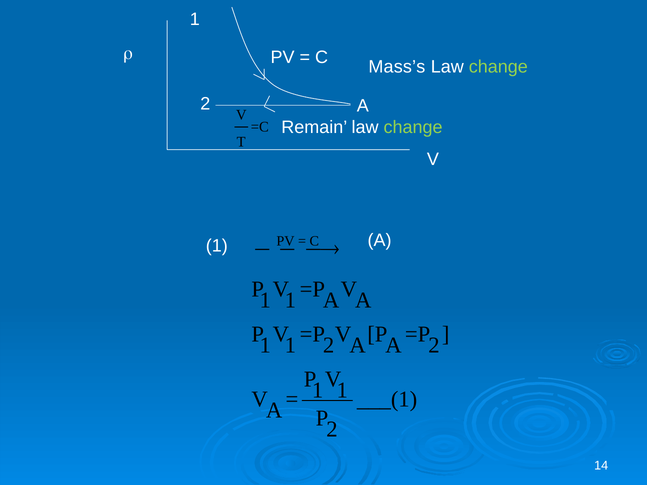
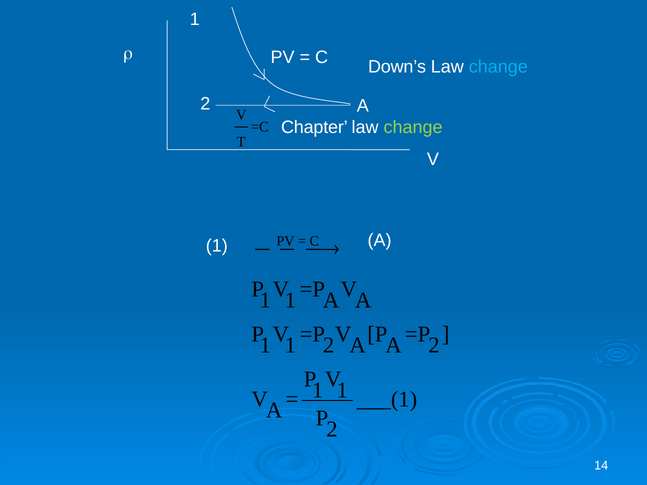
Mass’s: Mass’s -> Down’s (397, 67)
change colour: light green -> light blue (498, 67)
Remain: Remain -> Chapter (314, 127)
